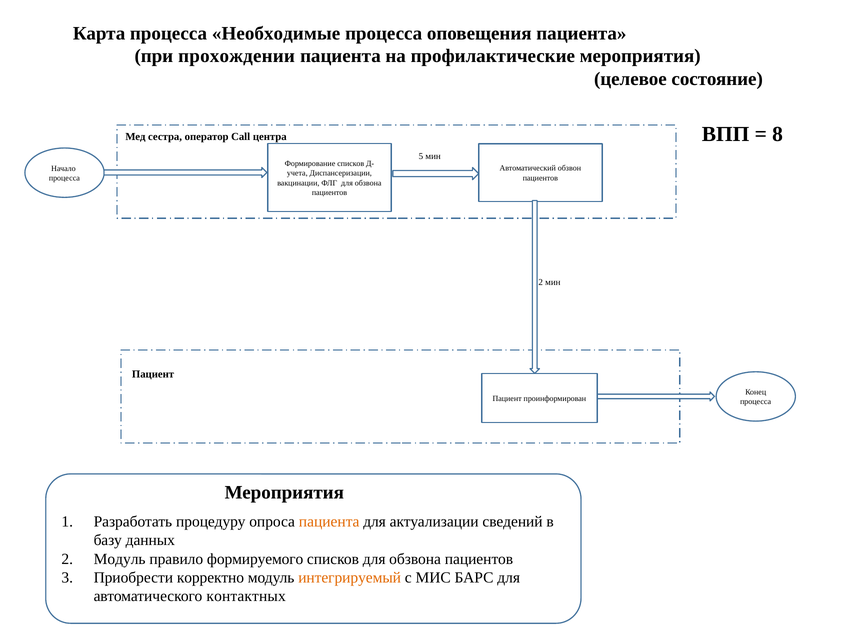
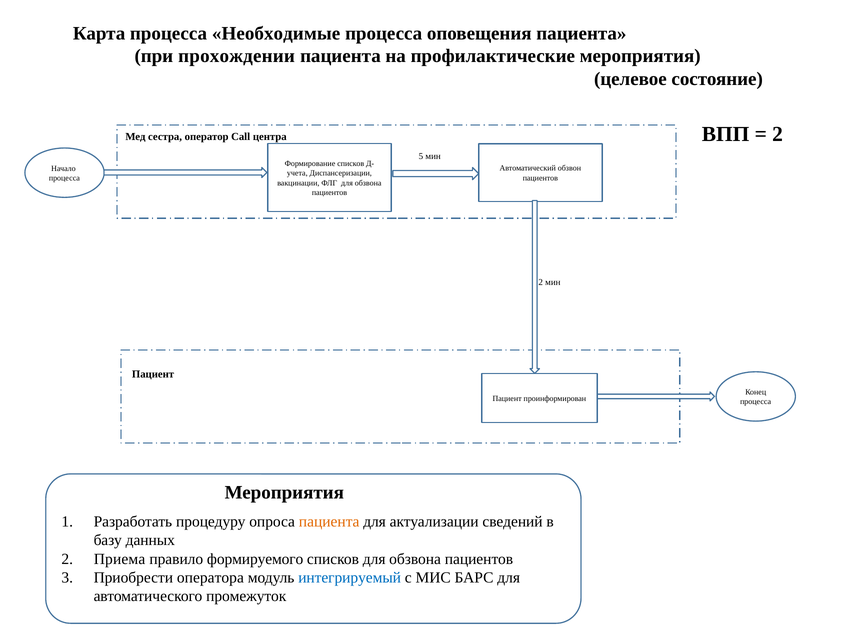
8: 8 -> 2 (778, 134)
2 Модуль: Модуль -> Приема (120, 559)
корректно: корректно -> оператора (210, 577)
интегрируемый colour: orange -> blue (350, 577)
контактных: контактных -> промежуток (246, 596)
